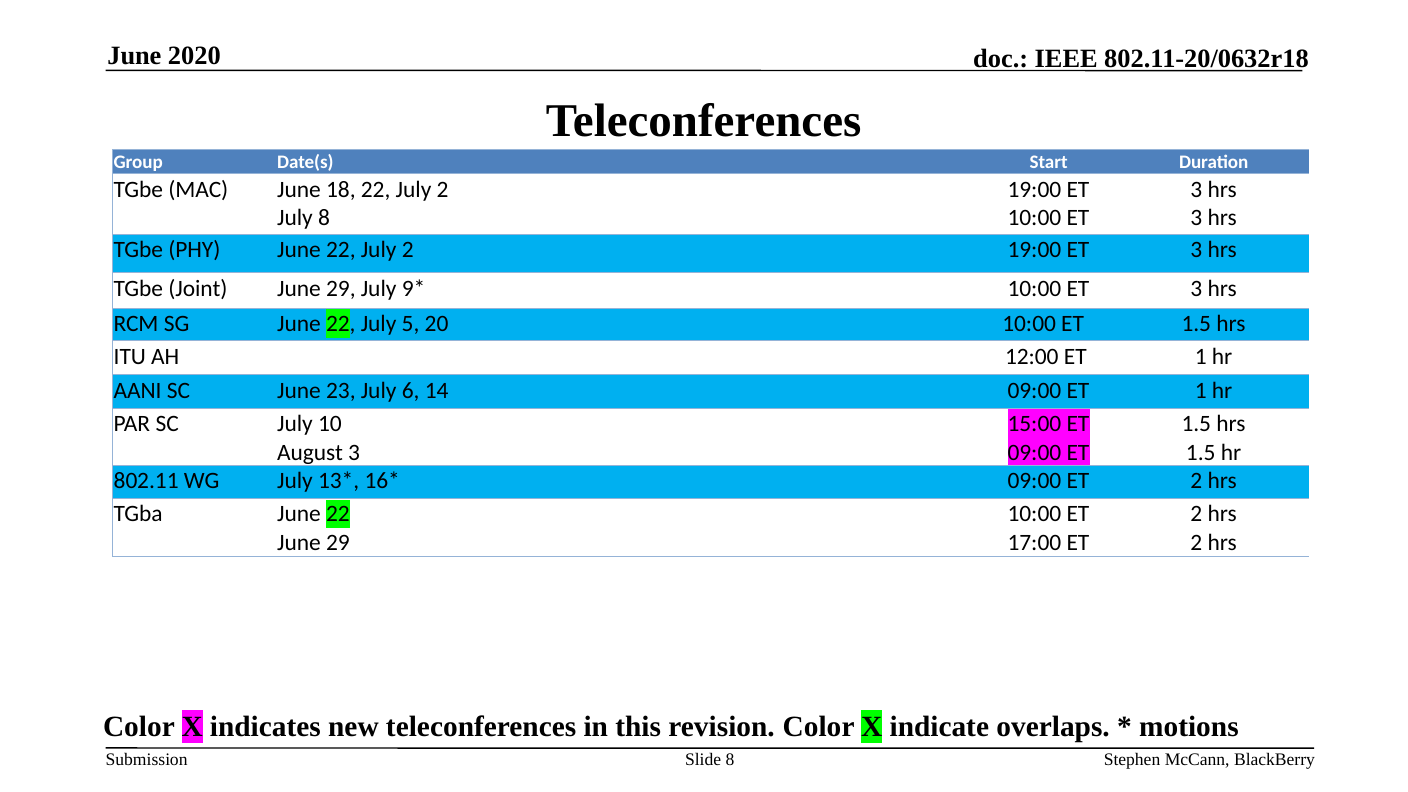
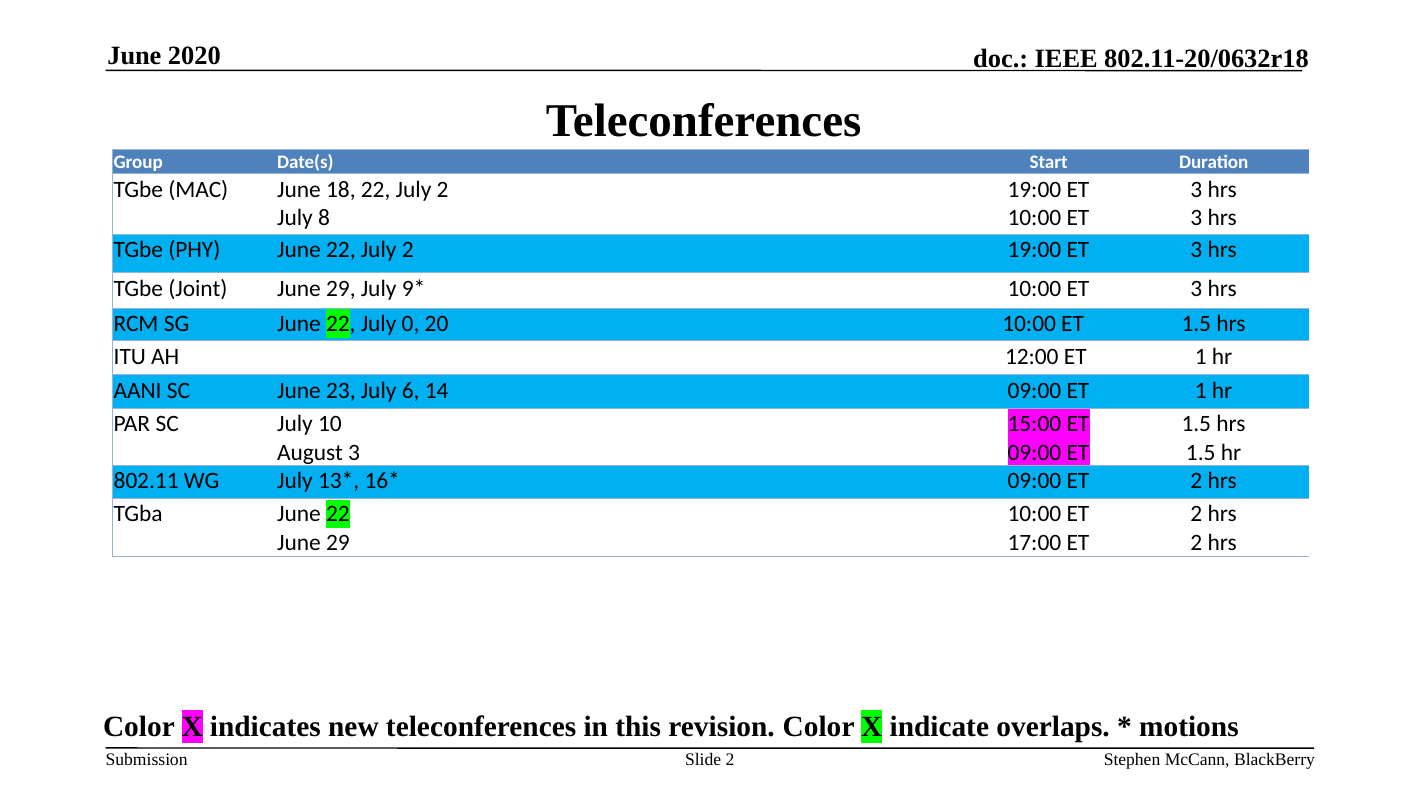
5: 5 -> 0 (411, 324)
Slide 8: 8 -> 2 (730, 760)
